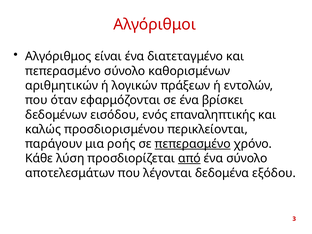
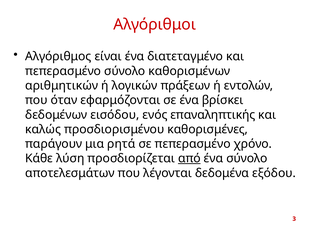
περικλείονται: περικλείονται -> καθορισμένες (208, 129)
ροής: ροής -> ρητά (121, 144)
πεπερασμένο underline: present -> none (193, 144)
